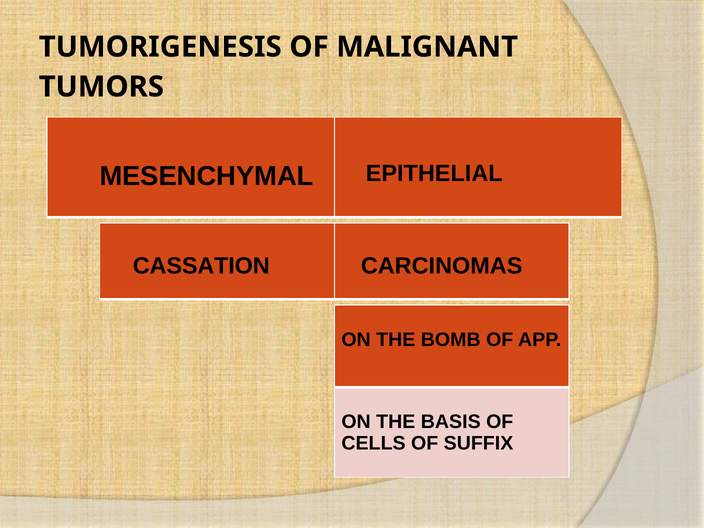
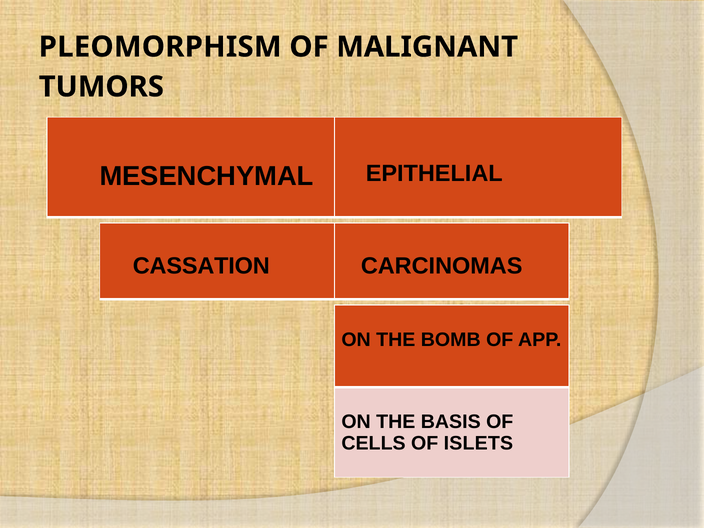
TUMORIGENESIS: TUMORIGENESIS -> PLEOMORPHISM (160, 47)
SUFFIX: SUFFIX -> ISLETS (478, 443)
